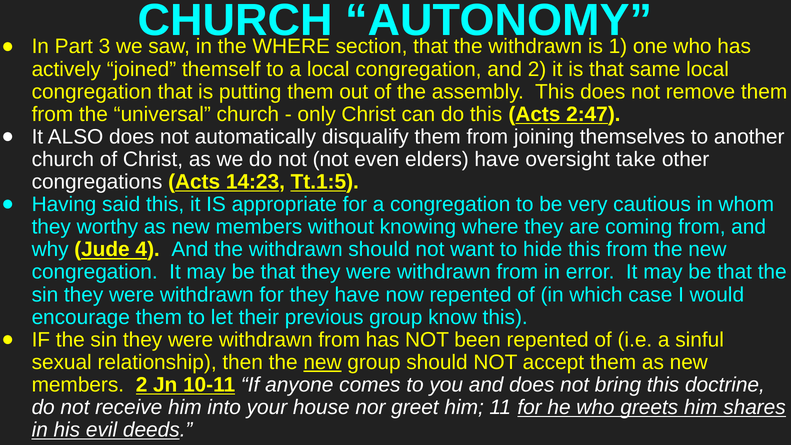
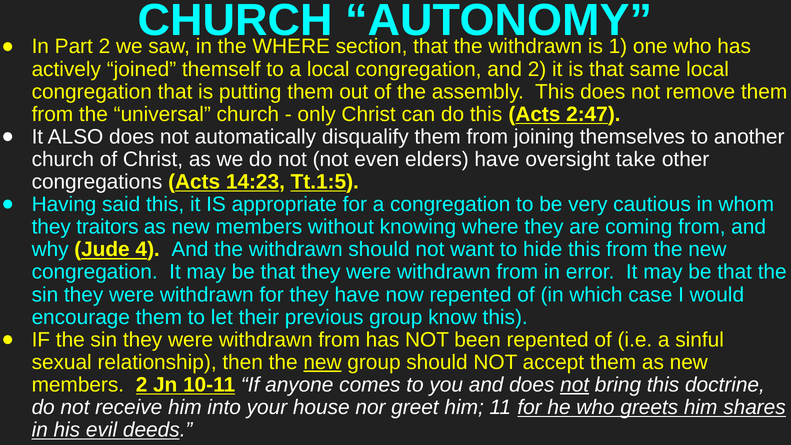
Part 3: 3 -> 2 (104, 47)
worthy: worthy -> traitors (107, 227)
not underline: none -> present (575, 385)
